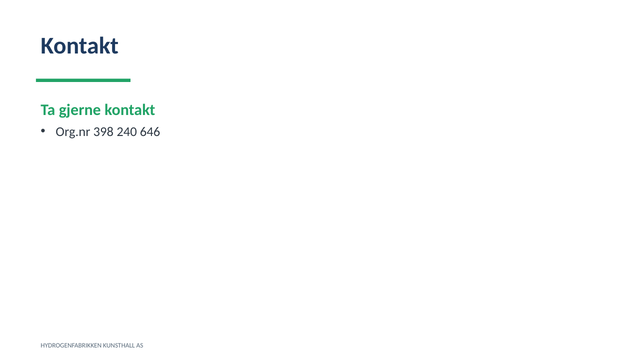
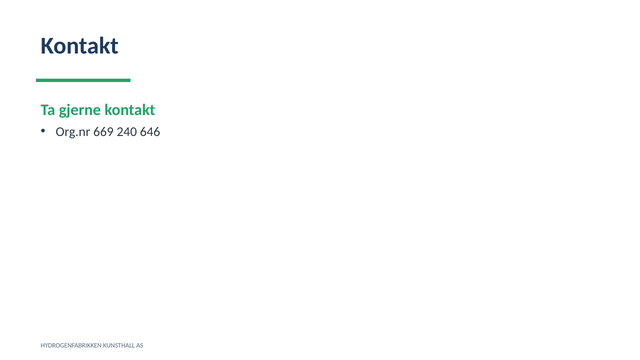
398: 398 -> 669 (103, 132)
